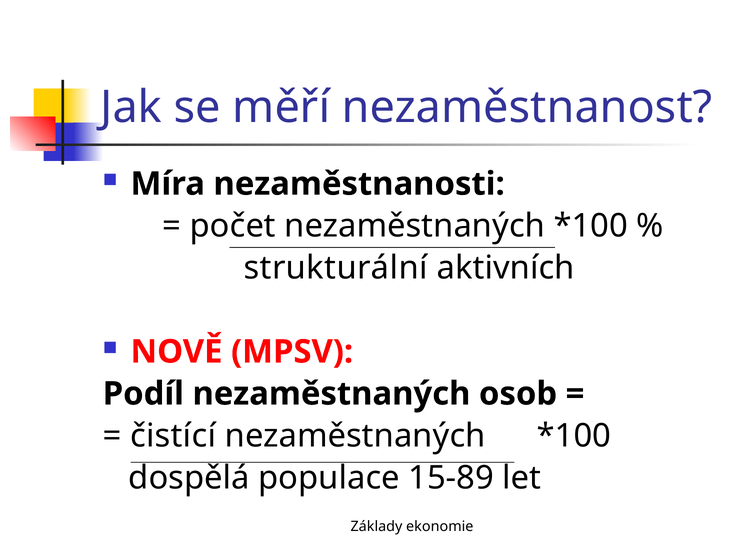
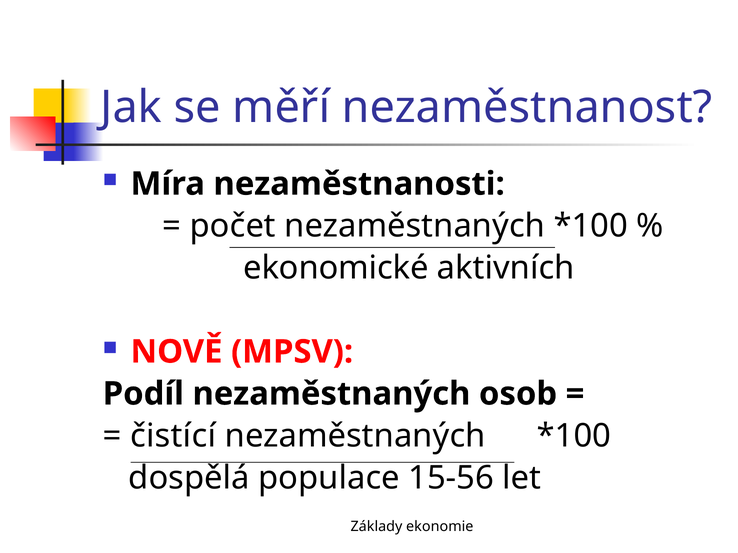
strukturální: strukturální -> ekonomické (336, 268)
15-89: 15-89 -> 15-56 (451, 478)
